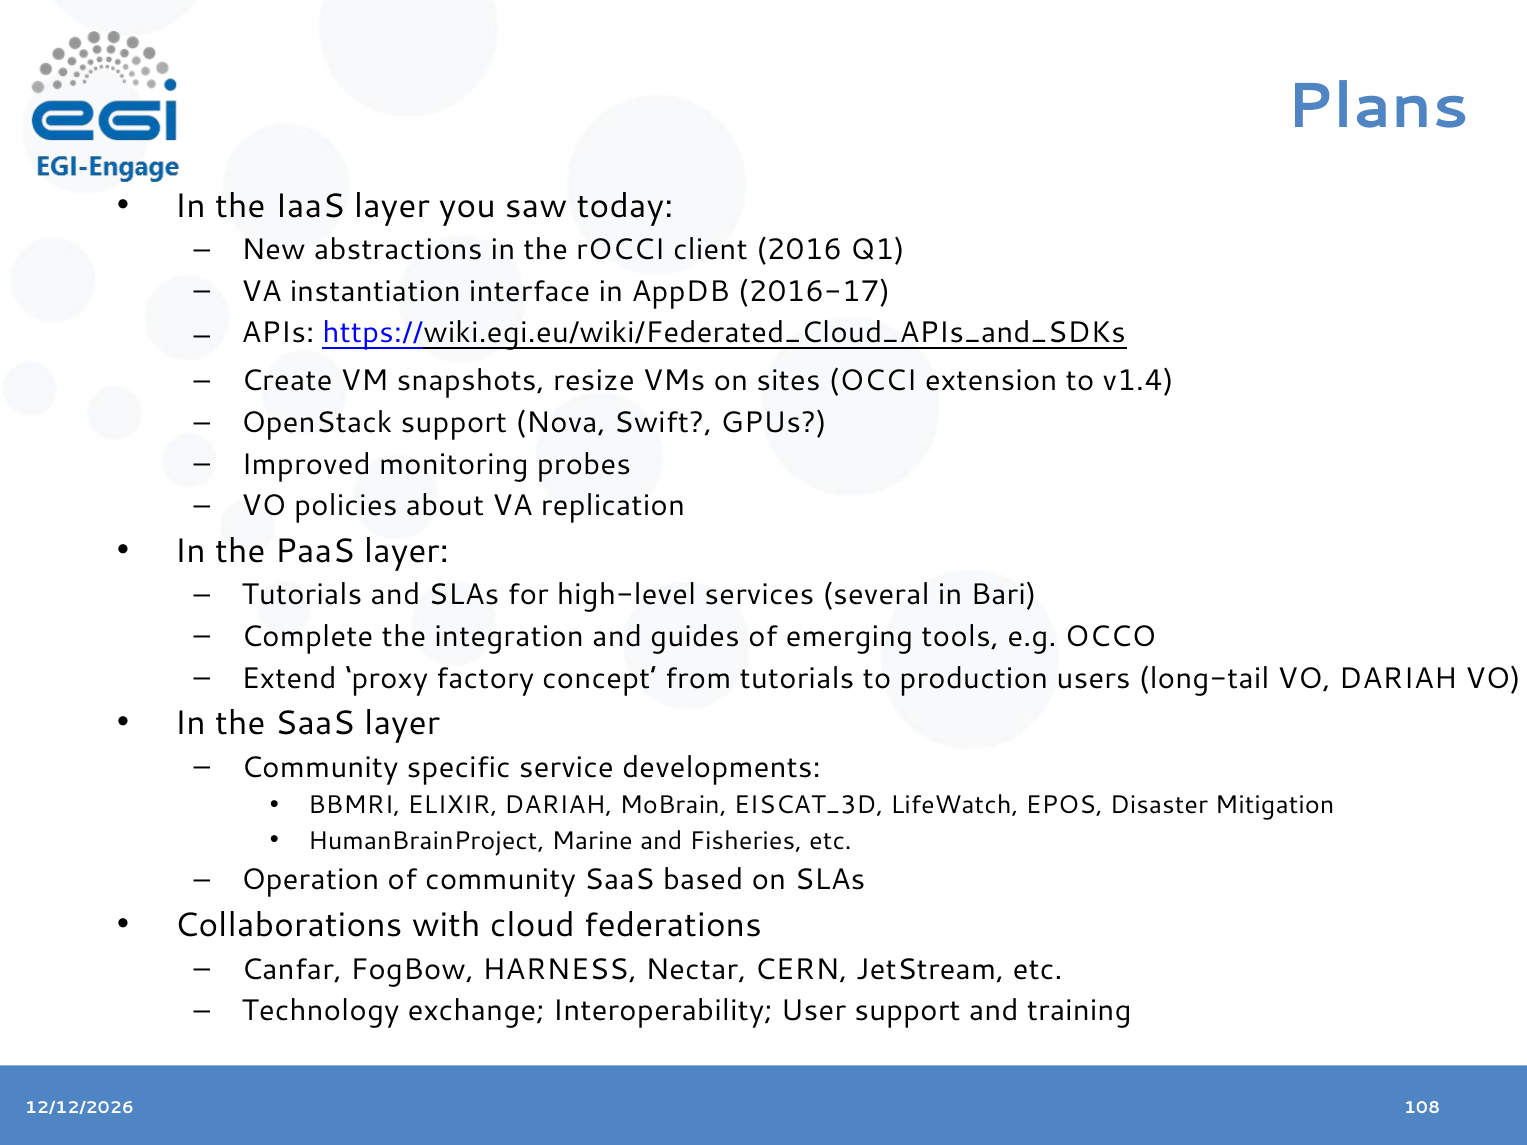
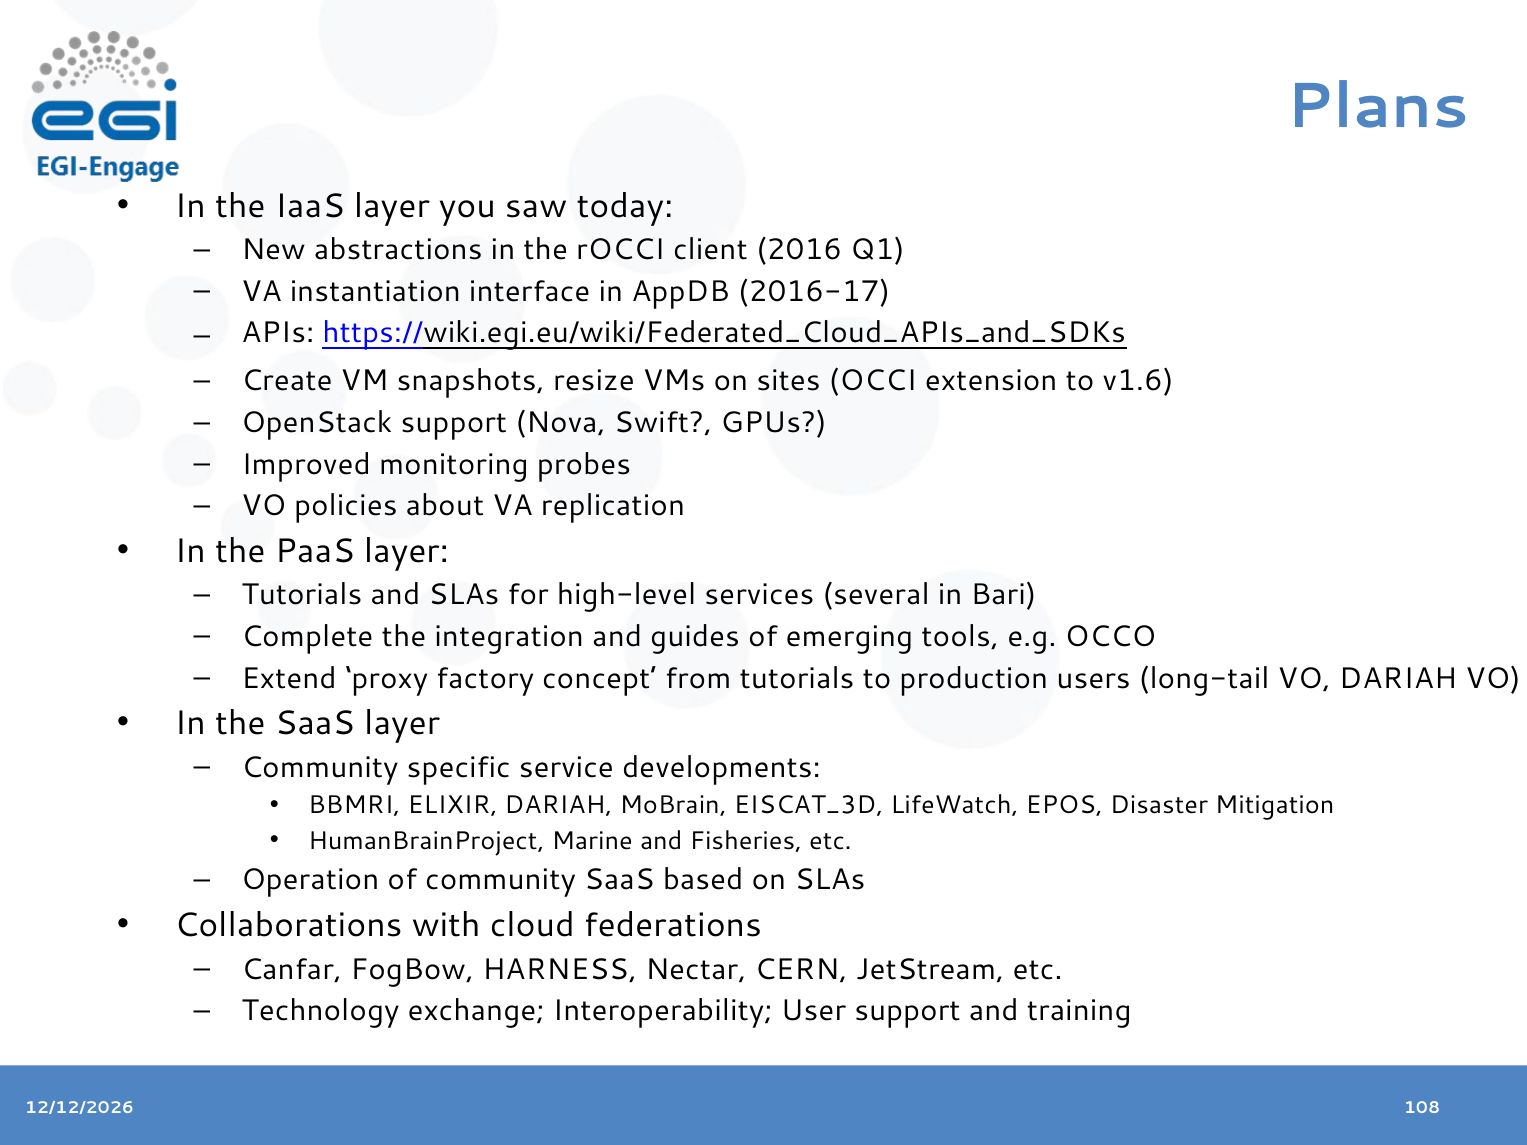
v1.4: v1.4 -> v1.6 (1138, 381)
